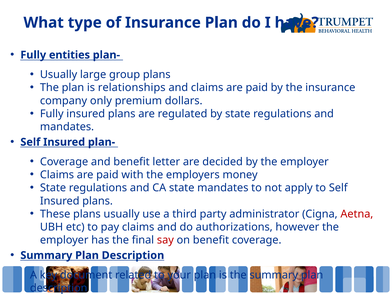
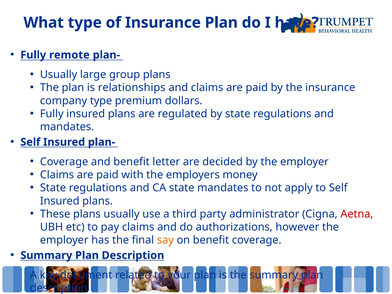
entities: entities -> remote (69, 55)
company only: only -> type (101, 101)
say colour: red -> orange (165, 240)
